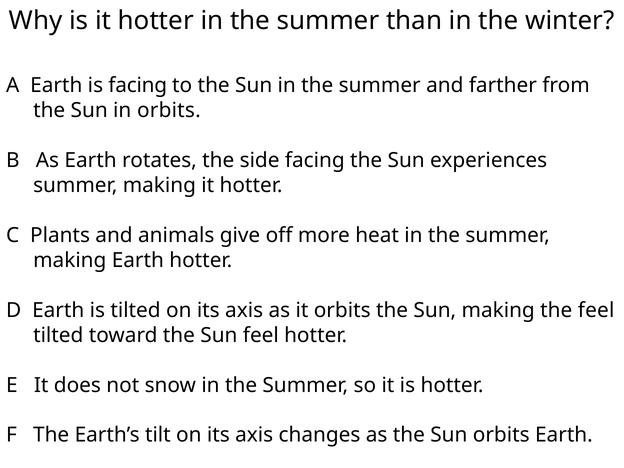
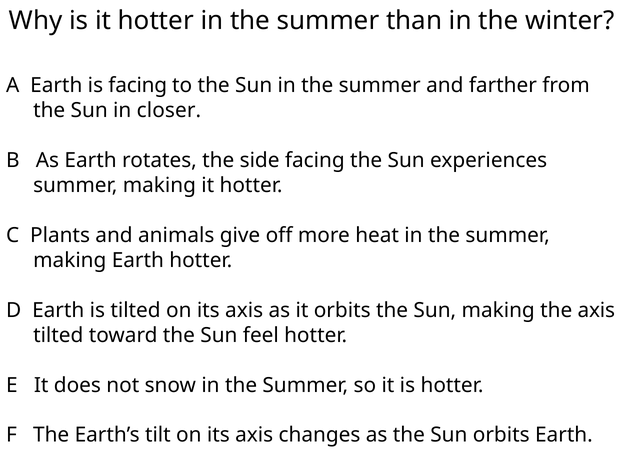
in orbits: orbits -> closer (169, 111)
the feel: feel -> axis (596, 310)
